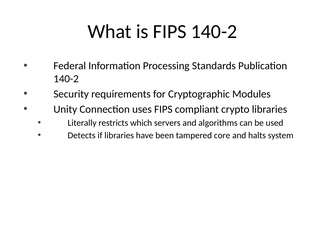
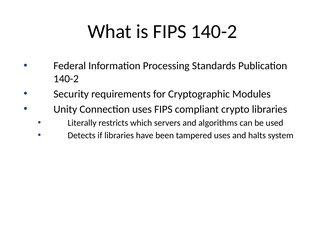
tampered core: core -> uses (222, 135)
